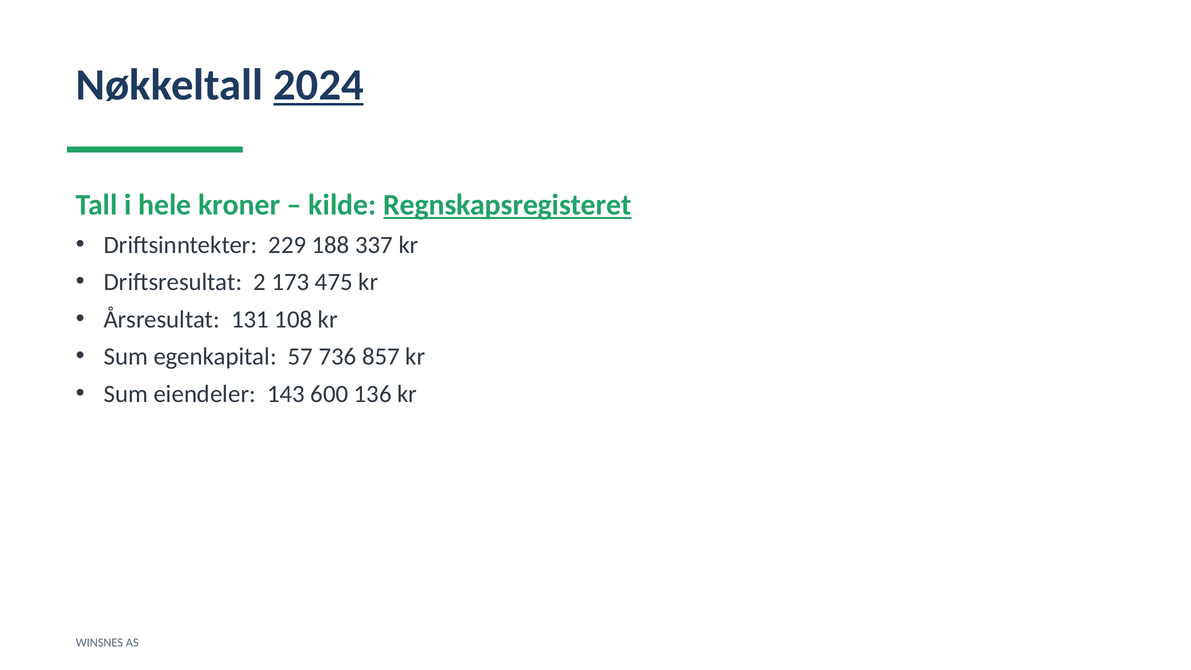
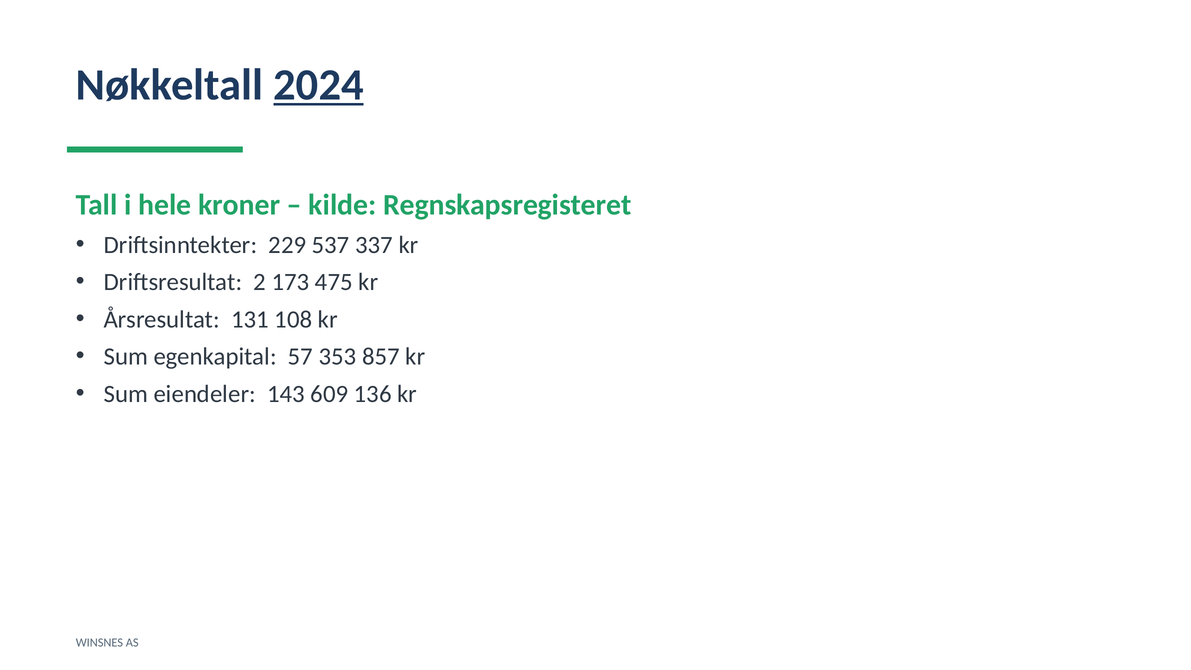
Regnskapsregisteret underline: present -> none (507, 205)
188: 188 -> 537 (331, 245)
736: 736 -> 353 (337, 357)
600: 600 -> 609 (329, 394)
